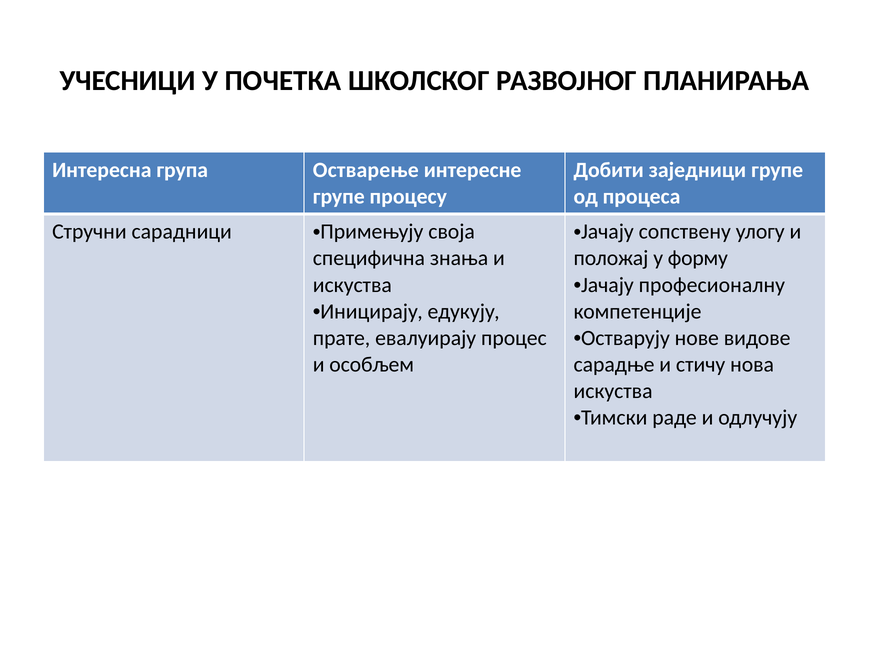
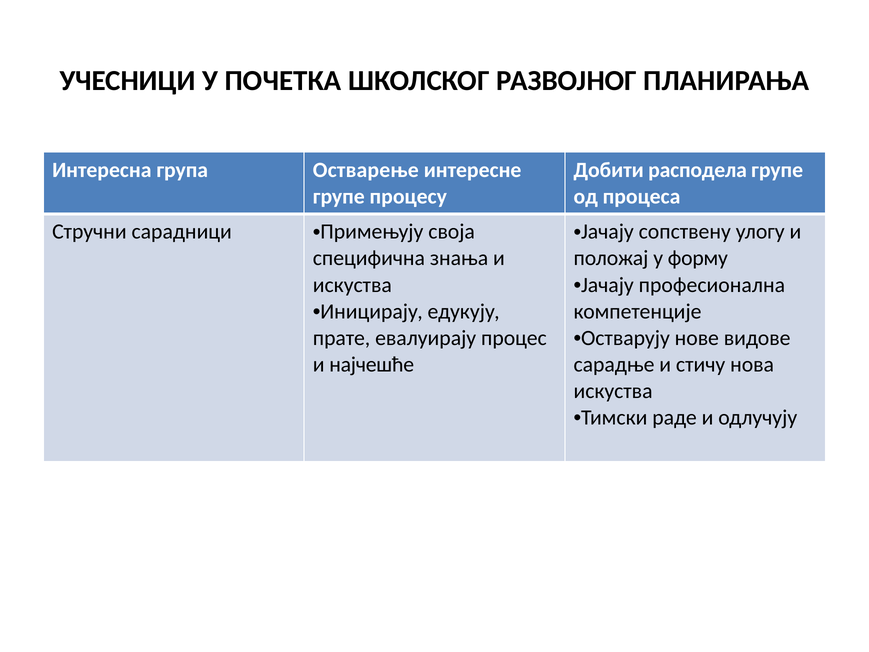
заједници: заједници -> расподела (698, 170)
професионалну: професионалну -> професионална (712, 285)
особљем: особљем -> најчешће (372, 364)
